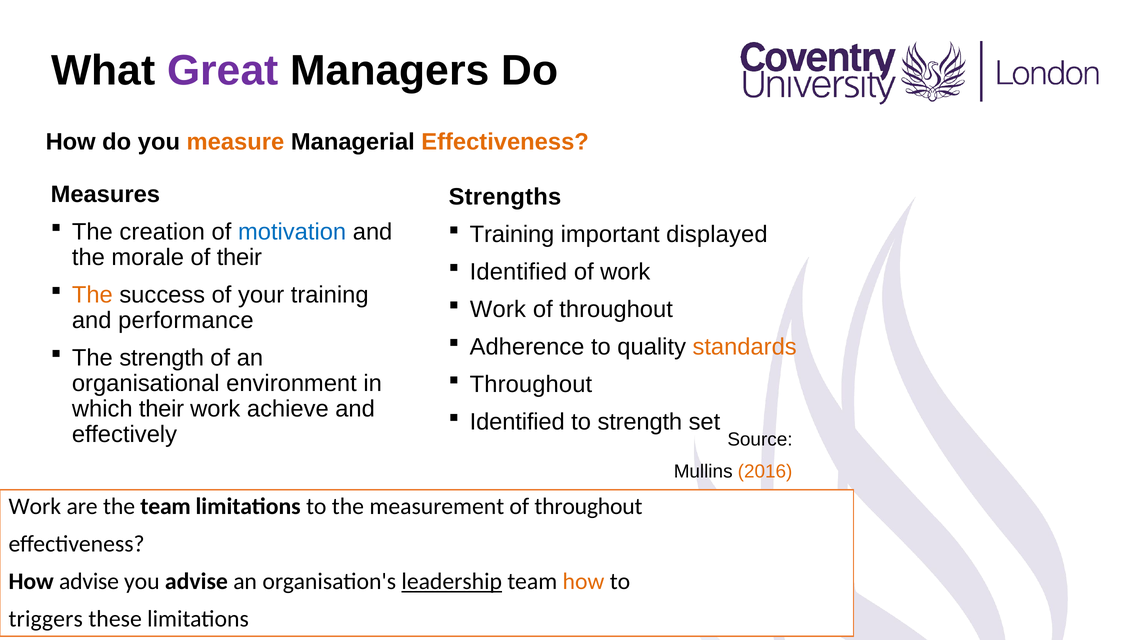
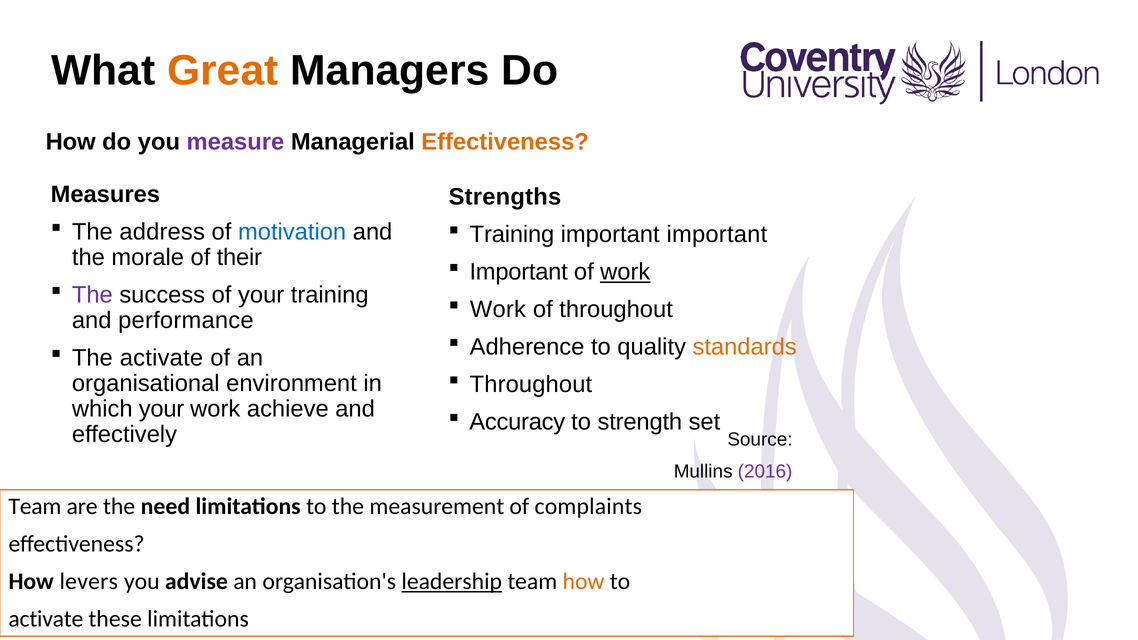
Great colour: purple -> orange (223, 71)
measure colour: orange -> purple (235, 142)
creation: creation -> address (162, 232)
important displayed: displayed -> important (717, 235)
Identified: Identified -> Important (519, 272)
work underline: none -> present (625, 272)
The colour: orange -> purple (92, 295)
The strength: strength -> activate (161, 358)
which their: their -> your (162, 409)
Identified: Identified -> Accuracy (517, 422)
2016 colour: orange -> purple (765, 472)
Work: Work -> Team (35, 507)
the team: team -> need (165, 507)
measurement of throughout: throughout -> complaints (588, 507)
How advise: advise -> levers (89, 582)
triggers: triggers -> activate (46, 619)
